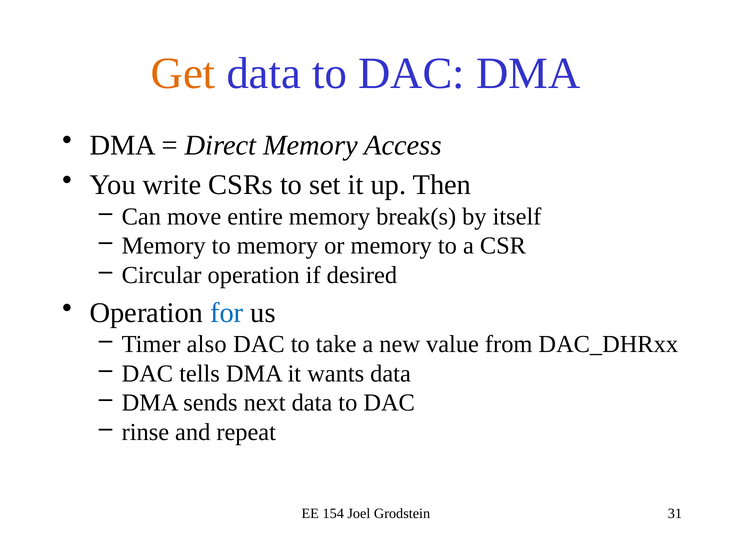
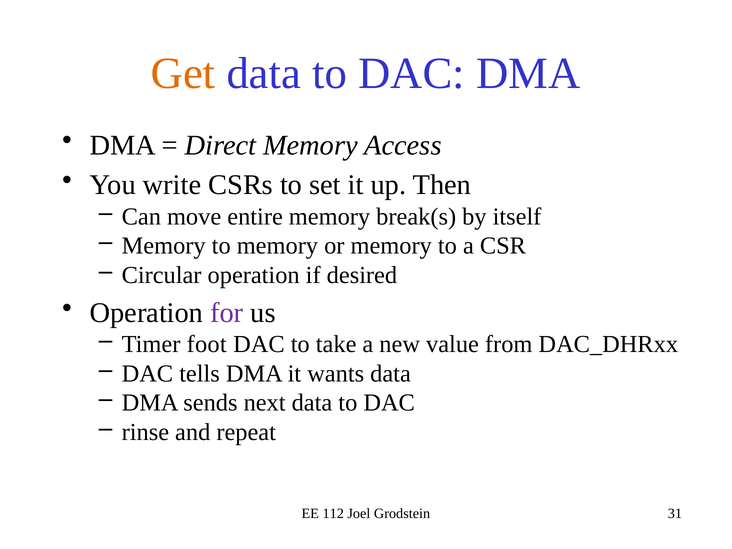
for colour: blue -> purple (227, 313)
also: also -> foot (207, 344)
154: 154 -> 112 (333, 513)
